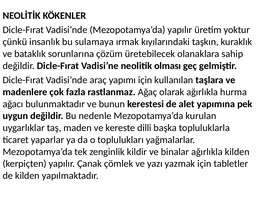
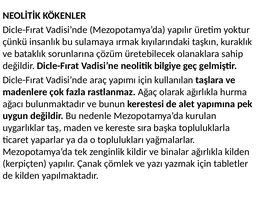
olması: olması -> bilgiye (168, 66)
dilli: dilli -> sıra (144, 128)
